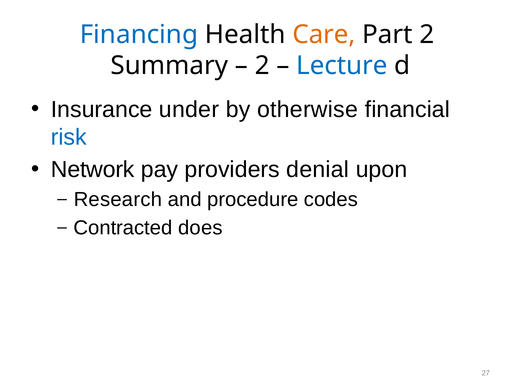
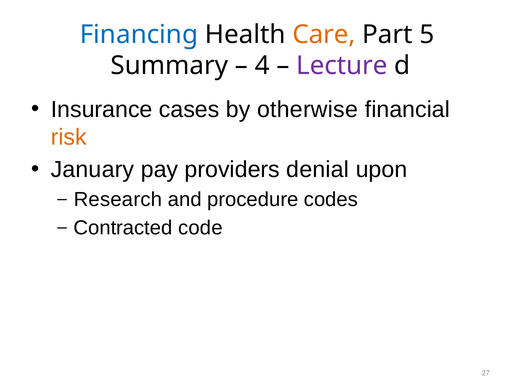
Part 2: 2 -> 5 (427, 34)
2: 2 -> 4 (262, 66)
Lecture colour: blue -> purple (342, 66)
under: under -> cases (189, 109)
risk colour: blue -> orange (69, 137)
Network: Network -> January (93, 170)
does: does -> code (200, 228)
